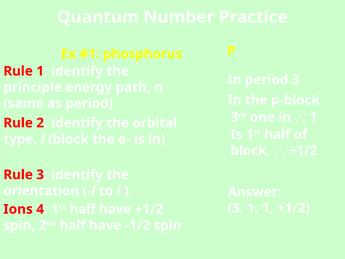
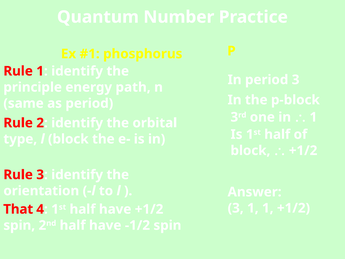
Ions: Ions -> That (18, 209)
